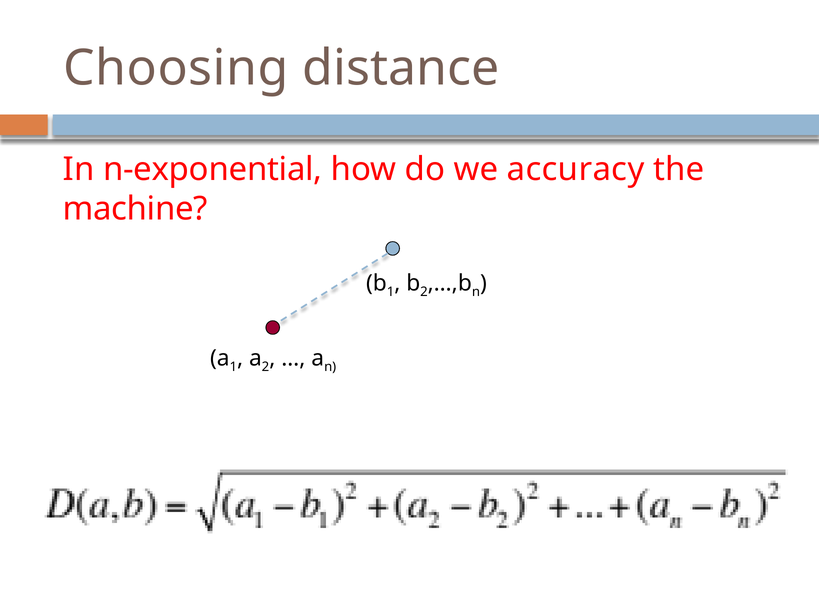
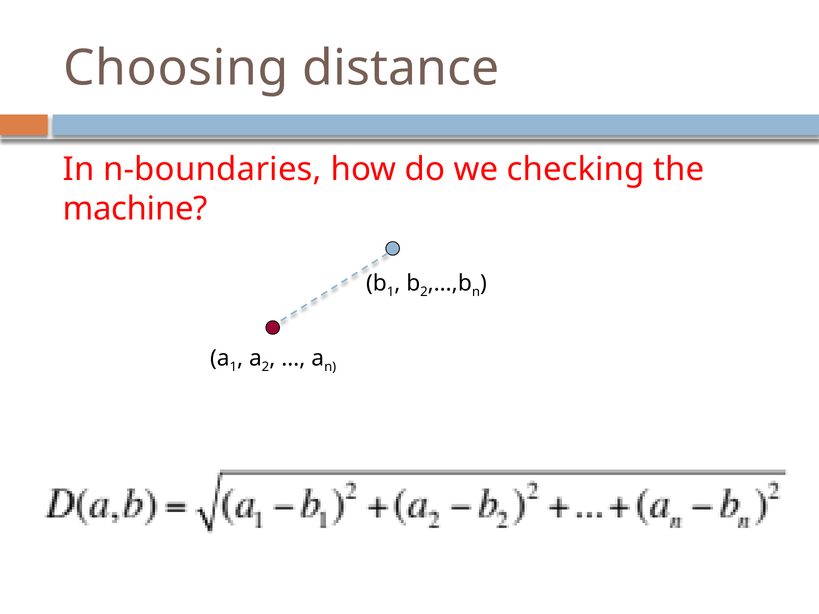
n-exponential: n-exponential -> n-boundaries (212, 169)
accuracy: accuracy -> checking (576, 169)
